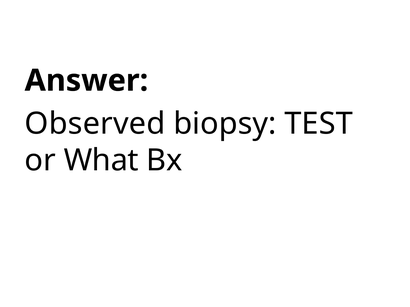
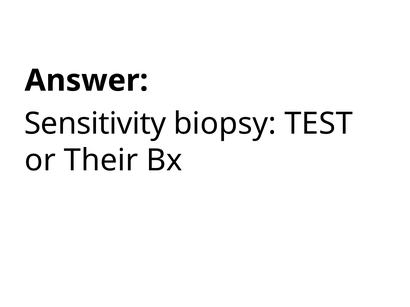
Observed: Observed -> Sensitivity (95, 124)
What: What -> Their (101, 161)
